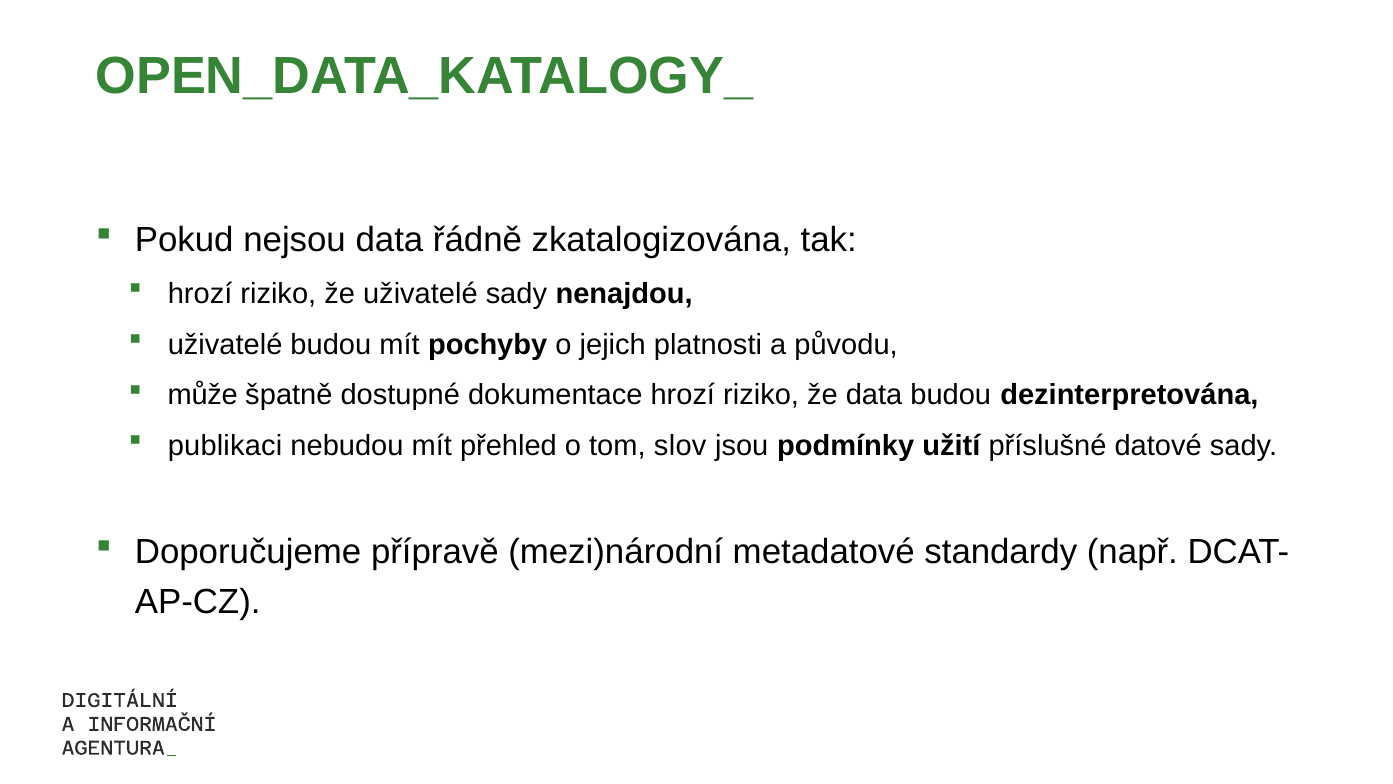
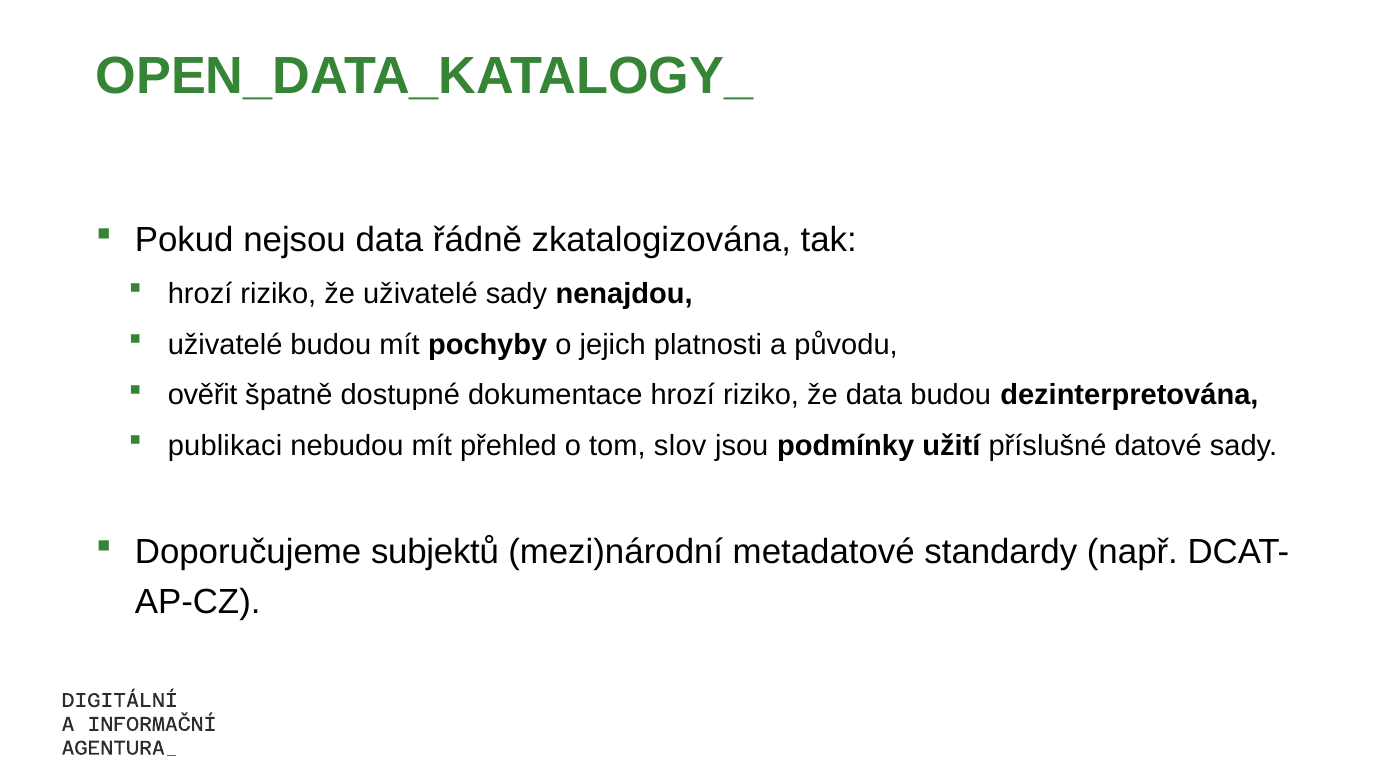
může: může -> ověřit (203, 395)
přípravě: přípravě -> subjektů (435, 552)
